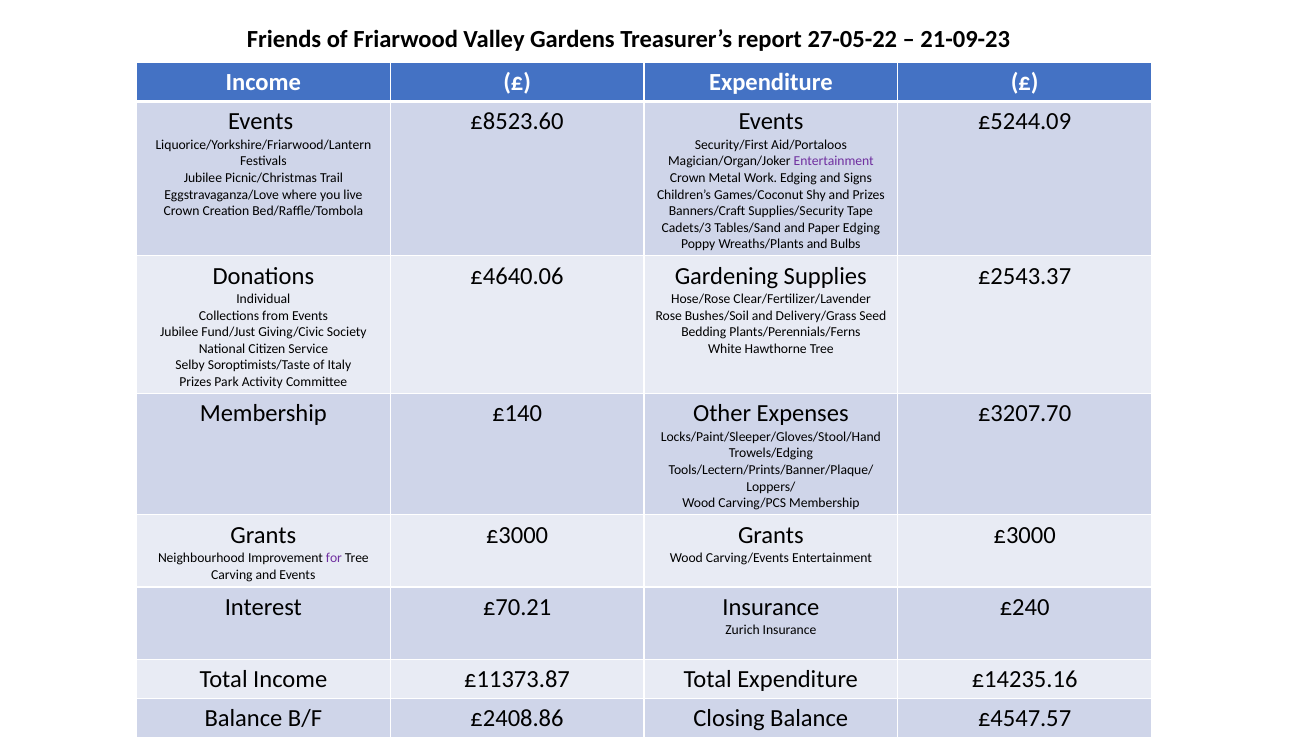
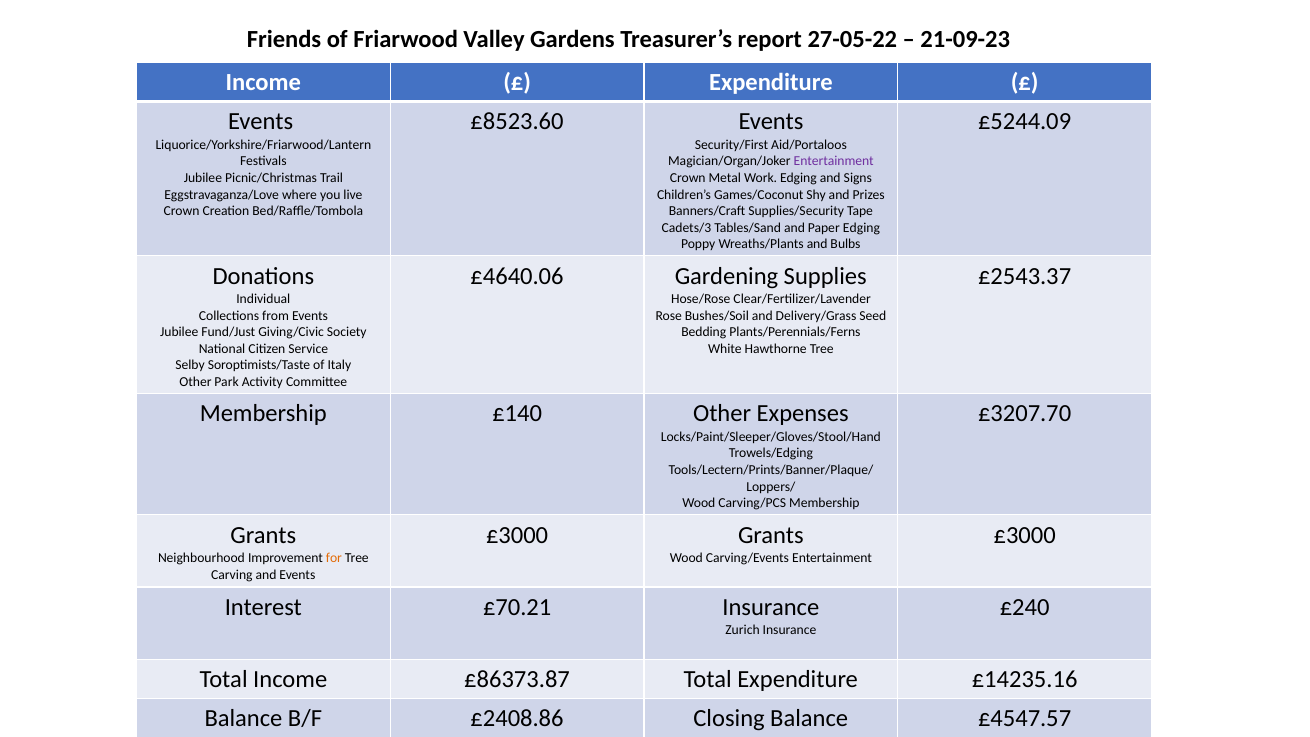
Prizes: Prizes -> Other (195, 382)
for colour: purple -> orange (334, 558)
£11373.87: £11373.87 -> £86373.87 (517, 679)
